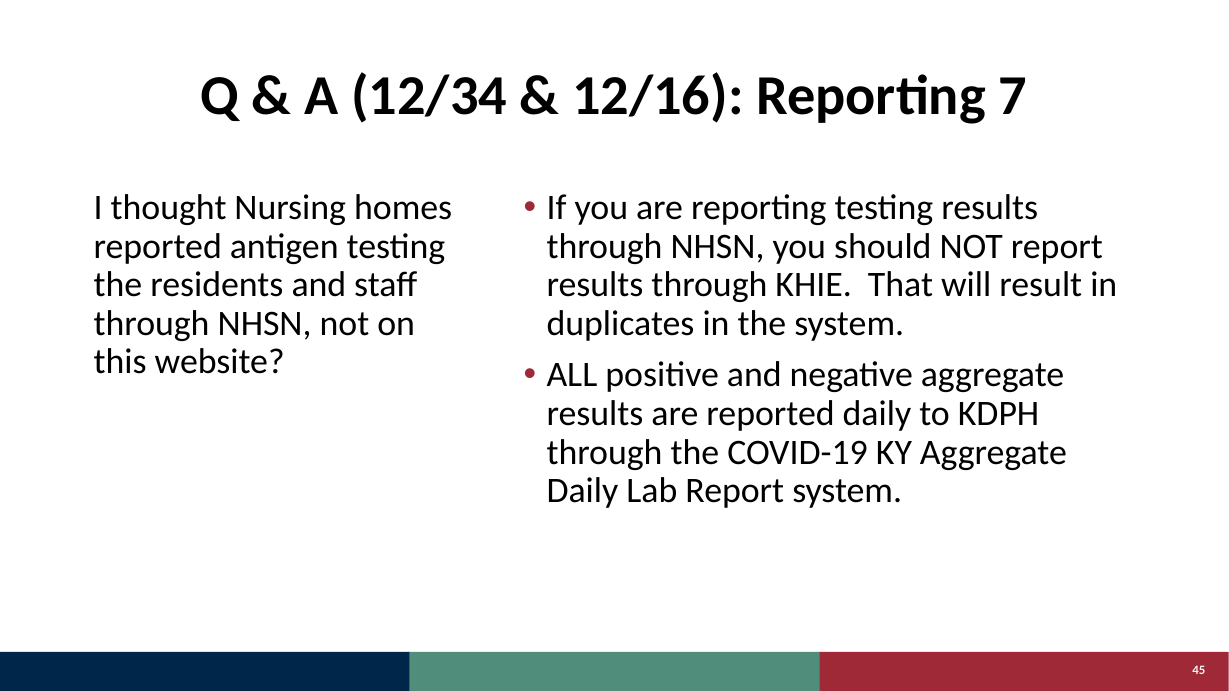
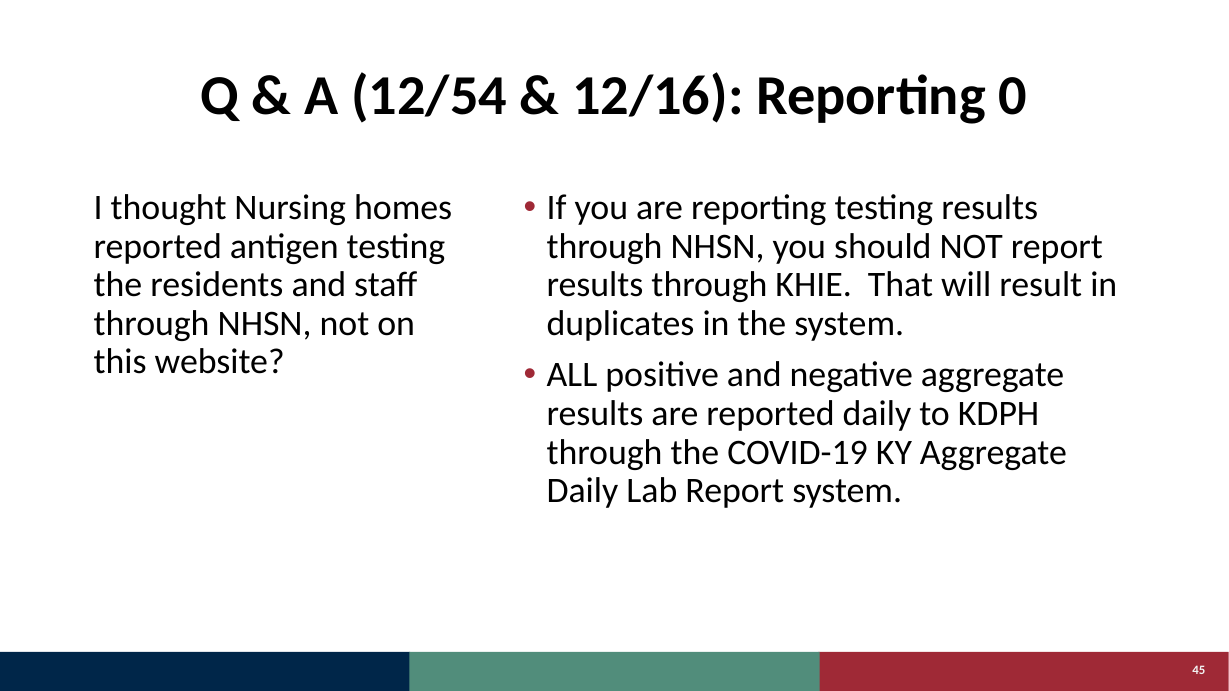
12/34: 12/34 -> 12/54 (429, 96)
7: 7 -> 0 (1013, 96)
